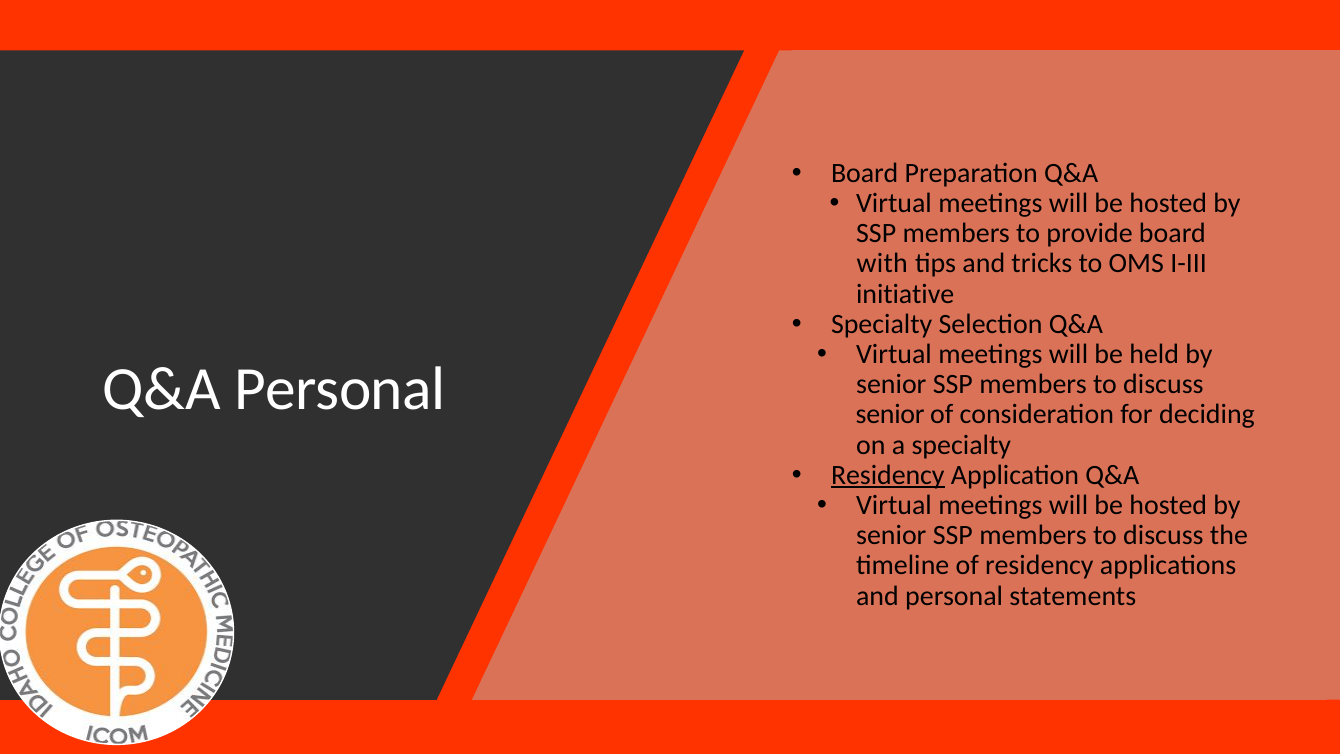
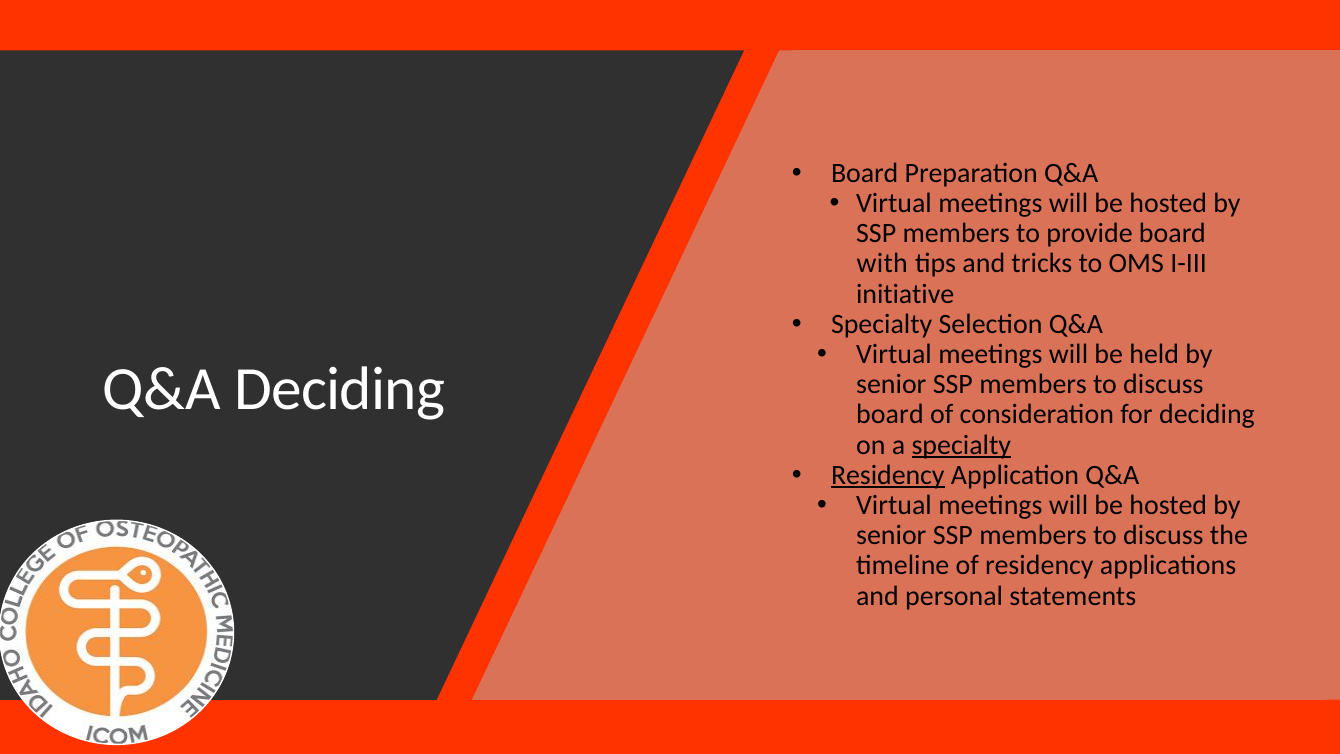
Q&A Personal: Personal -> Deciding (340, 389)
senior: senior -> board (890, 415)
specialty underline: none -> present (961, 445)
